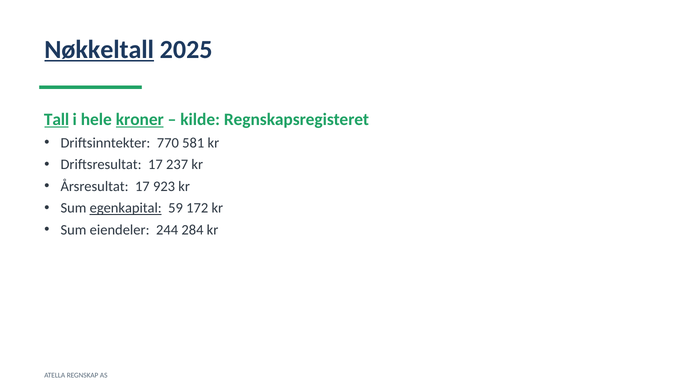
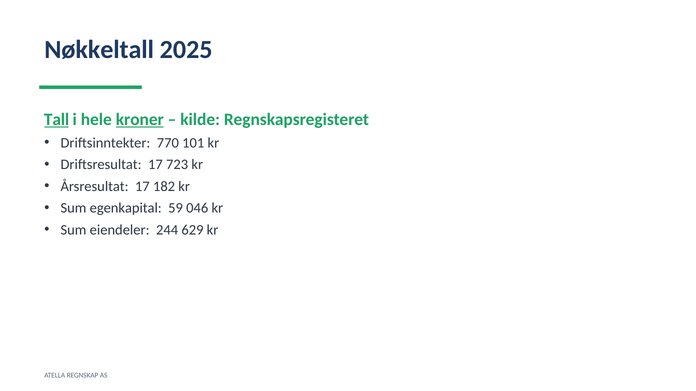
Nøkkeltall underline: present -> none (99, 50)
581: 581 -> 101 (193, 143)
237: 237 -> 723 (177, 165)
923: 923 -> 182 (164, 187)
egenkapital underline: present -> none (126, 208)
172: 172 -> 046 (197, 208)
284: 284 -> 629 (192, 230)
